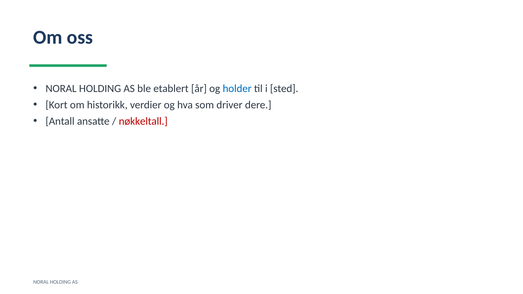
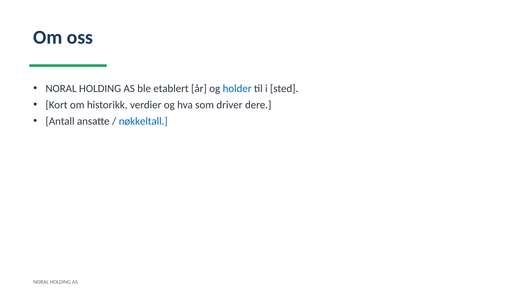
nøkkeltall colour: red -> blue (143, 121)
